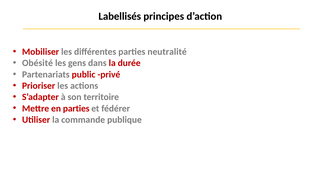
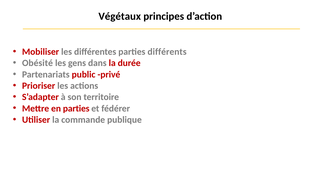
Labellisés: Labellisés -> Végétaux (120, 16)
neutralité: neutralité -> différents (167, 52)
